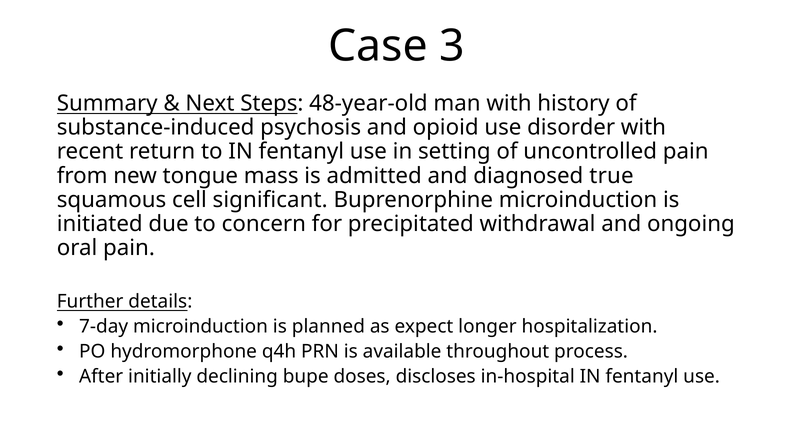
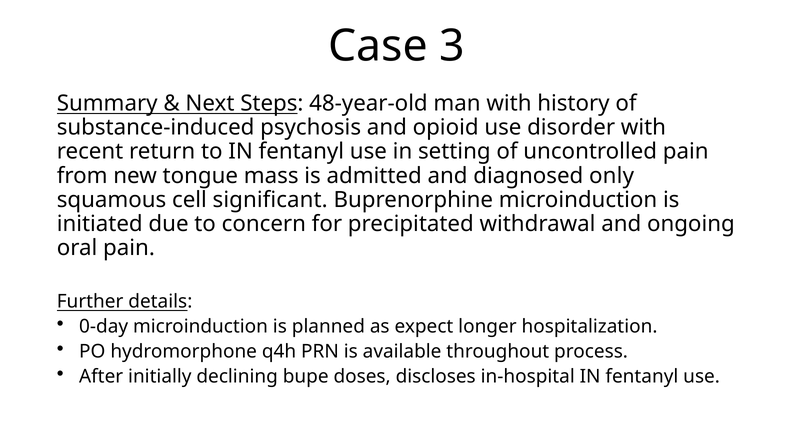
true: true -> only (612, 176)
7-day: 7-day -> 0-day (104, 327)
